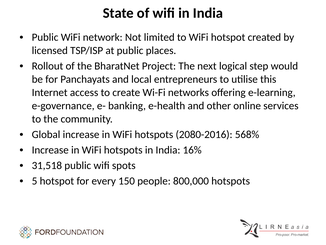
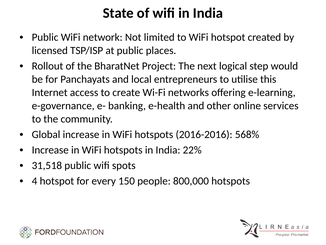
2080-2016: 2080-2016 -> 2016-2016 (204, 134)
16%: 16% -> 22% (192, 150)
5: 5 -> 4 (35, 181)
